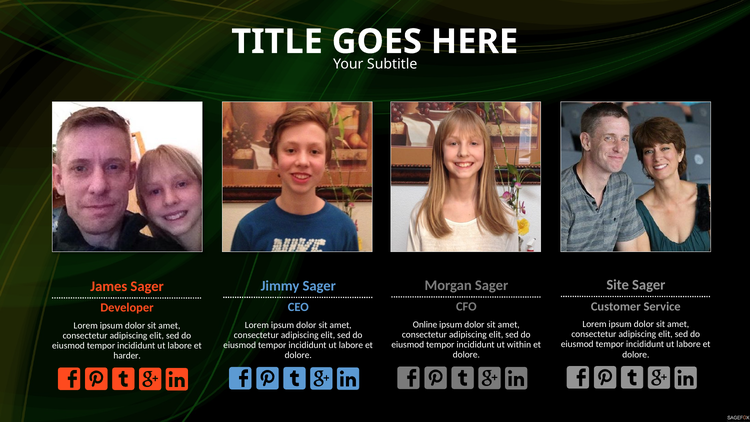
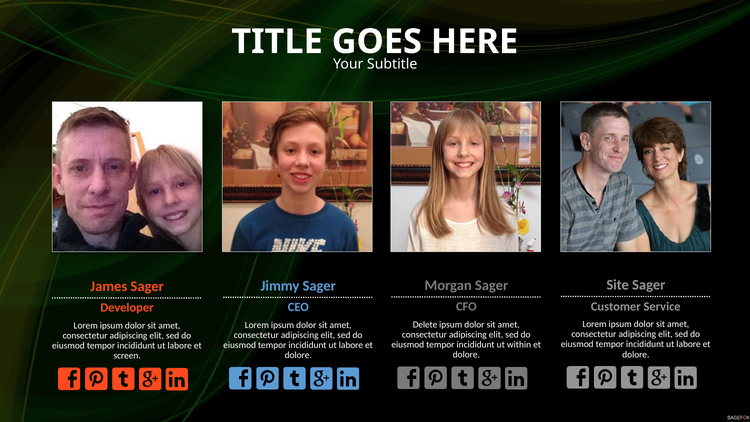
Online: Online -> Delete (425, 324)
harder: harder -> screen (127, 356)
